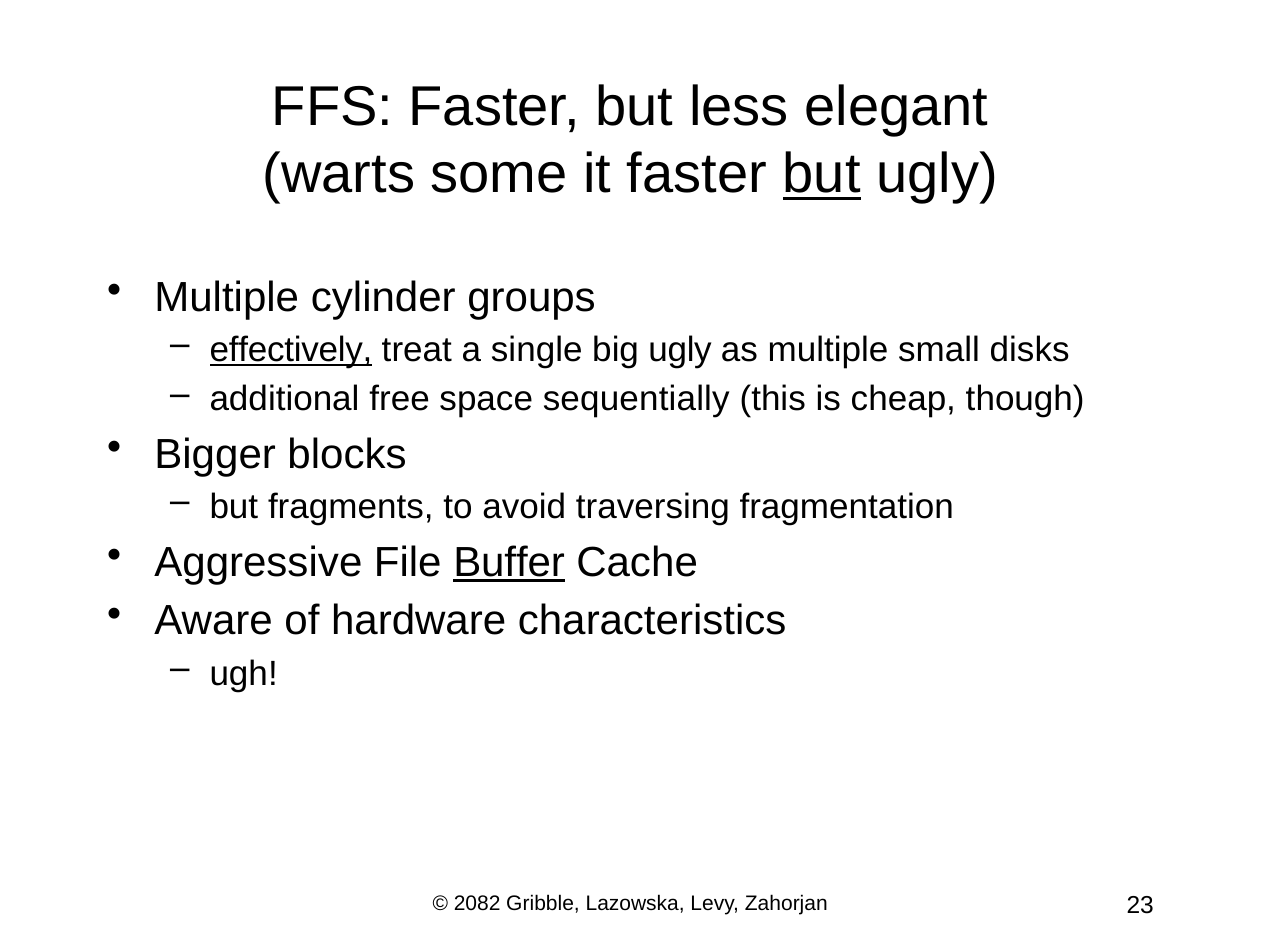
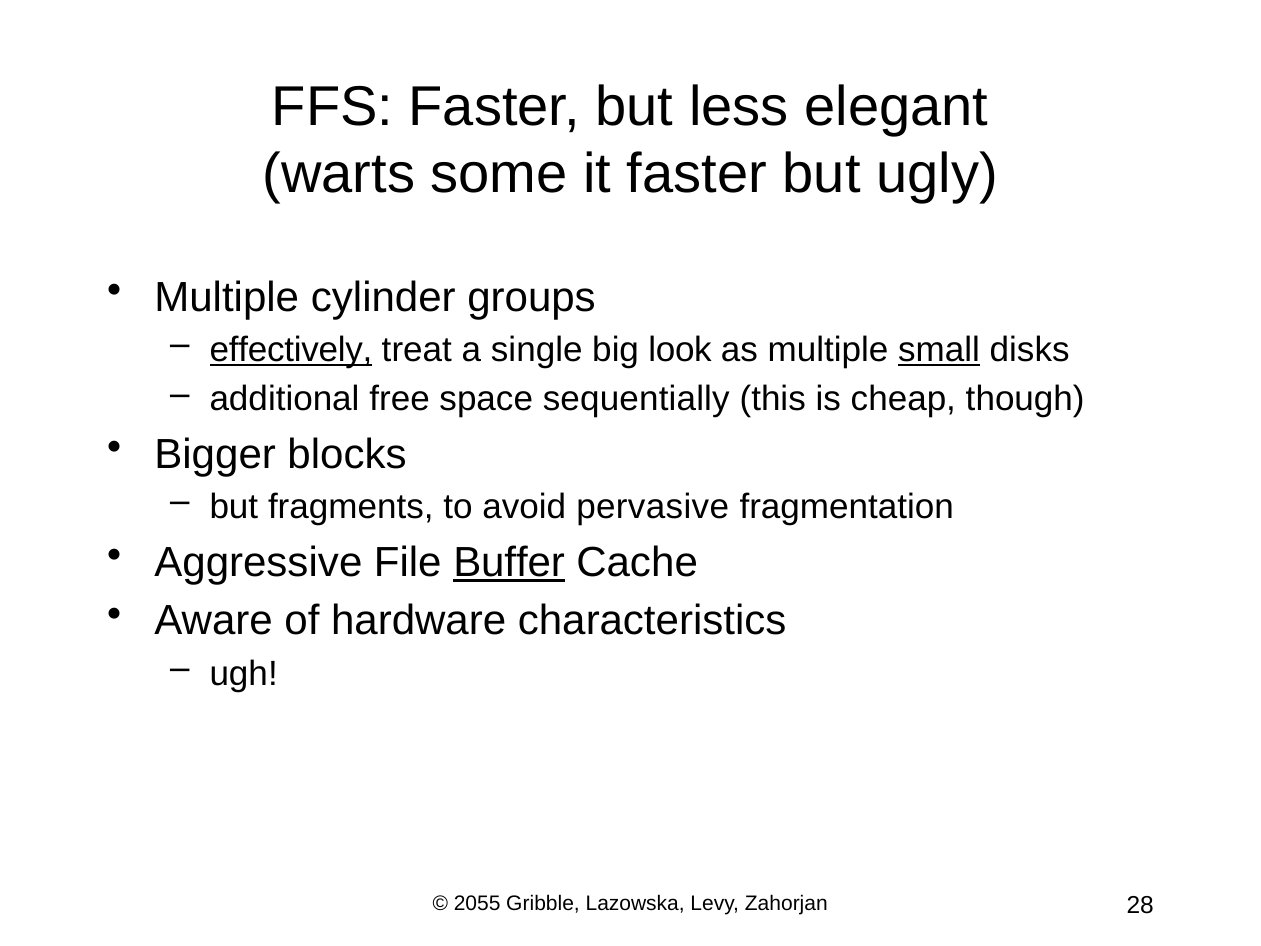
but underline: present -> none (822, 174)
big ugly: ugly -> look (680, 350)
small underline: none -> present (939, 350)
traversing: traversing -> pervasive (653, 507)
2082: 2082 -> 2055 (477, 903)
23: 23 -> 28 (1140, 905)
